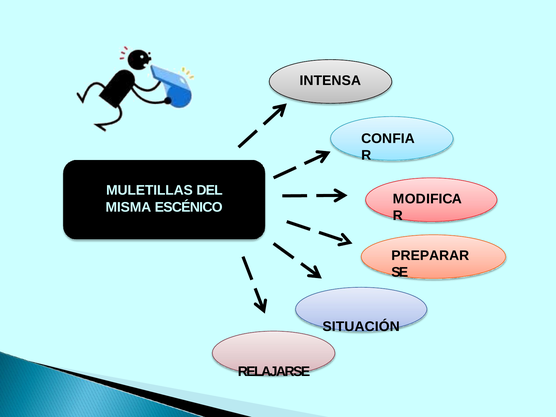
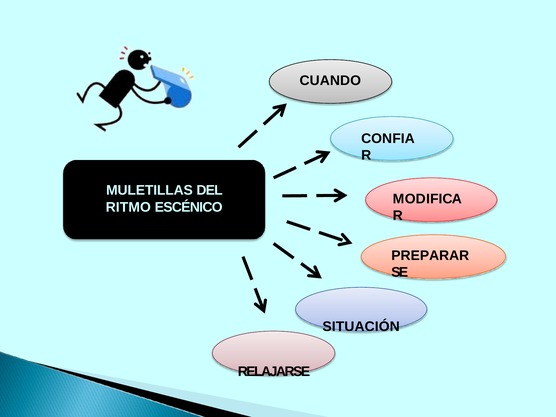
INTENSA: INTENSA -> CUANDO (330, 80)
MISMA: MISMA -> RITMO (128, 207)
